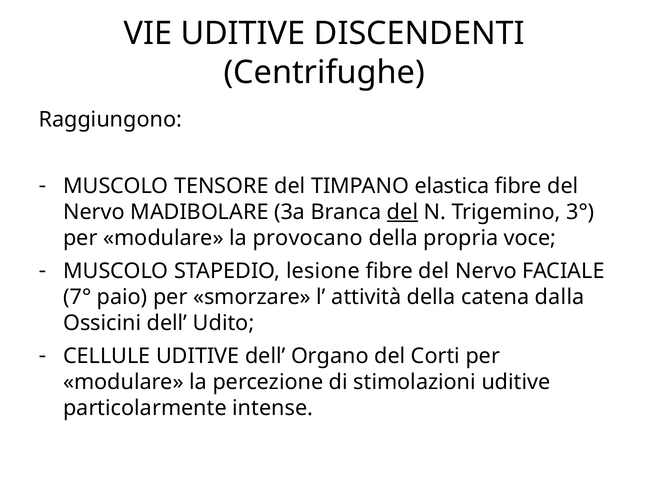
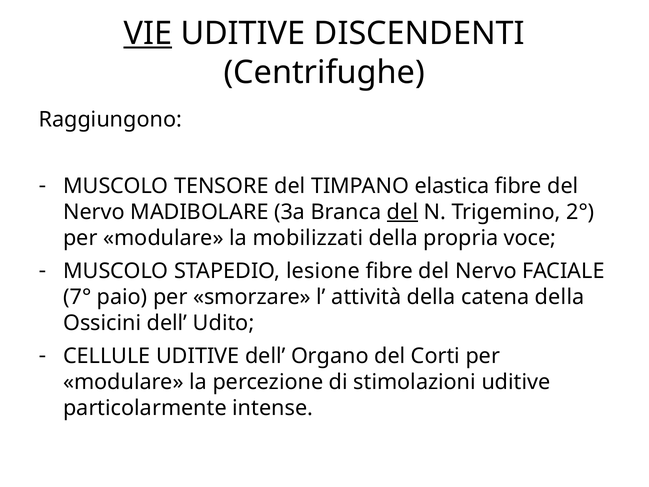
VIE underline: none -> present (148, 34)
3°: 3° -> 2° (580, 212)
provocano: provocano -> mobilizzati (308, 238)
catena dalla: dalla -> della (560, 297)
